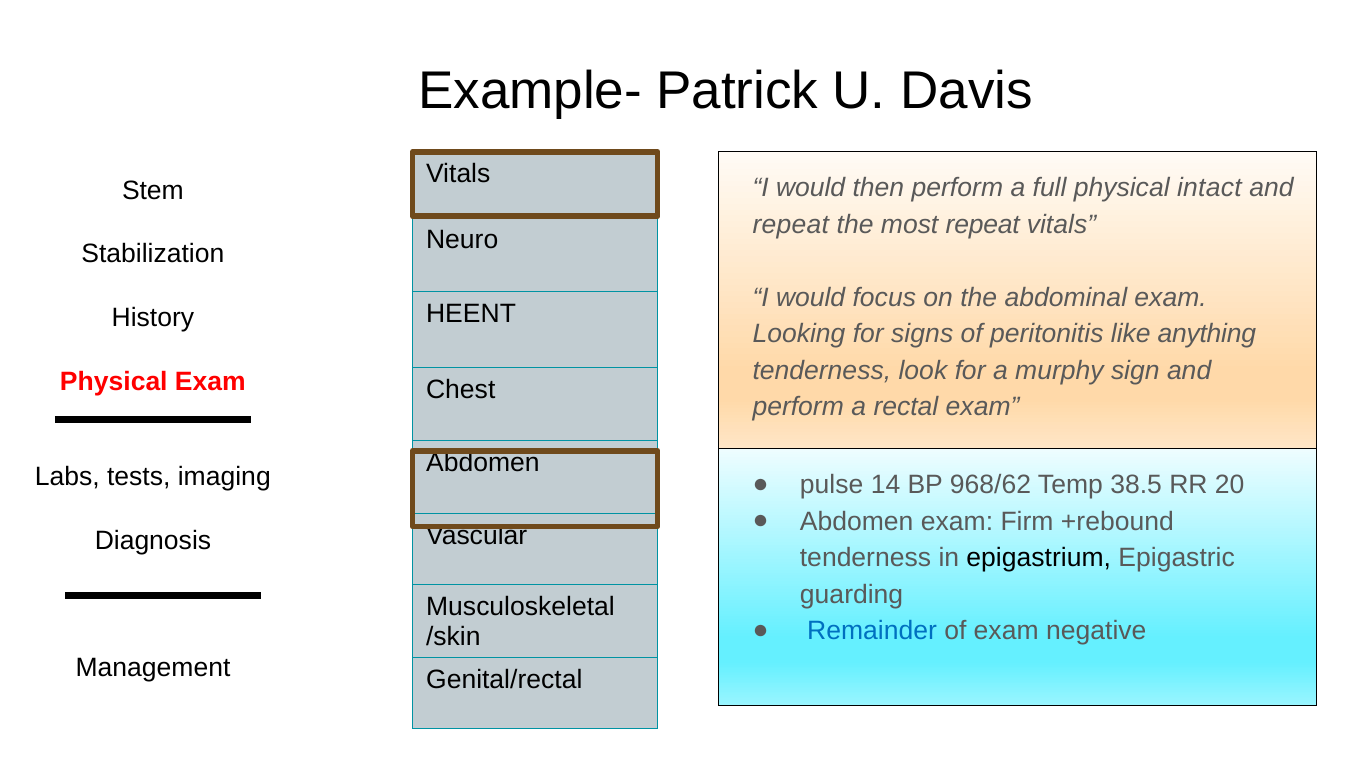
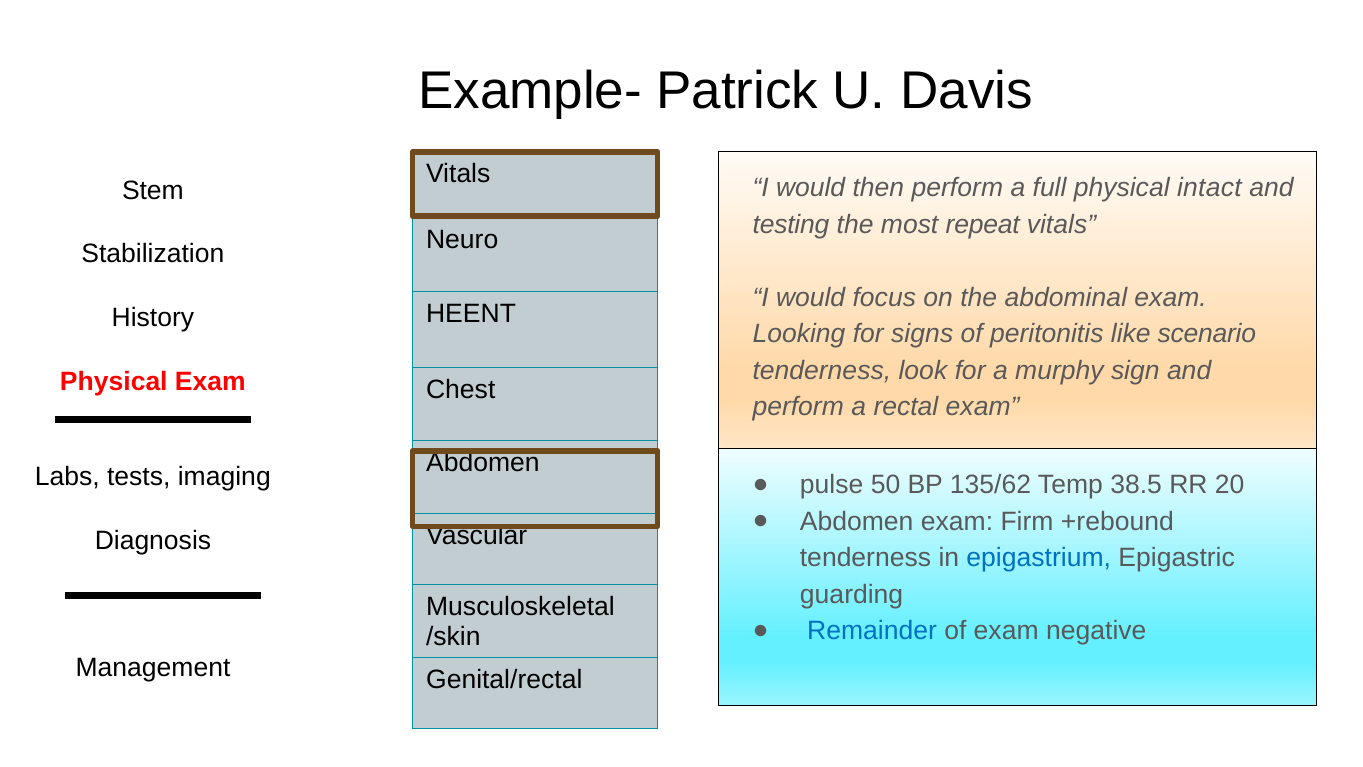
repeat: repeat -> testing (791, 224)
anything: anything -> scenario (1207, 334)
14: 14 -> 50 (886, 485)
968/62: 968/62 -> 135/62 (991, 485)
epigastrium colour: black -> blue (1039, 558)
